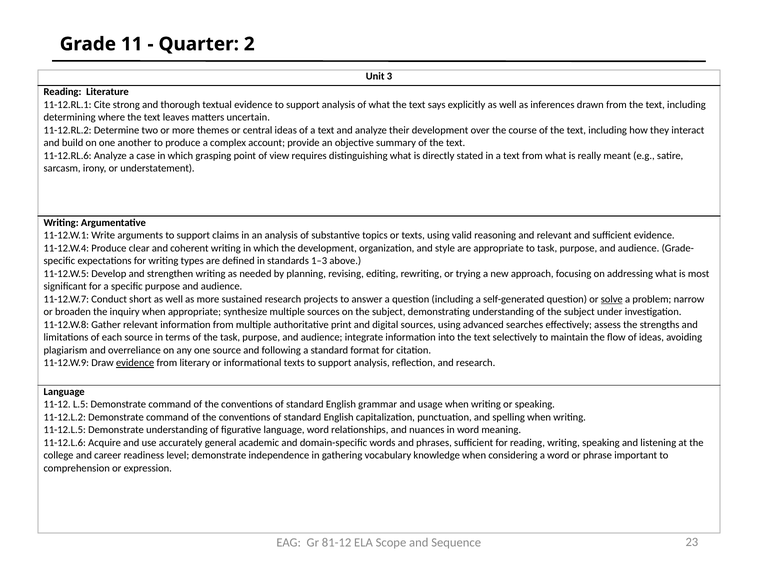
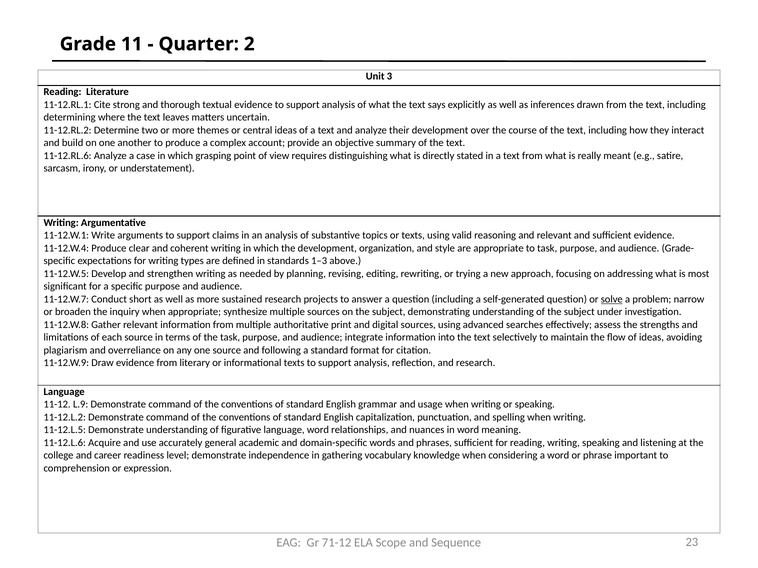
evidence underline: present -> none (135, 363)
L.5: L.5 -> L.9 (81, 405)
81-12: 81-12 -> 71-12 (337, 543)
